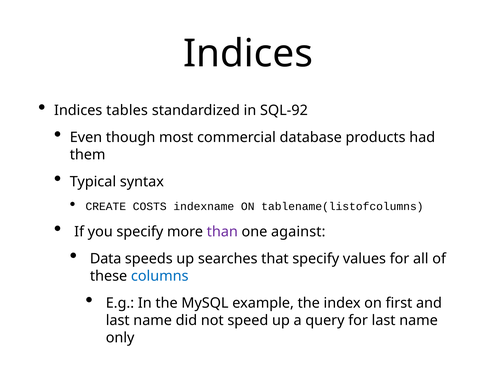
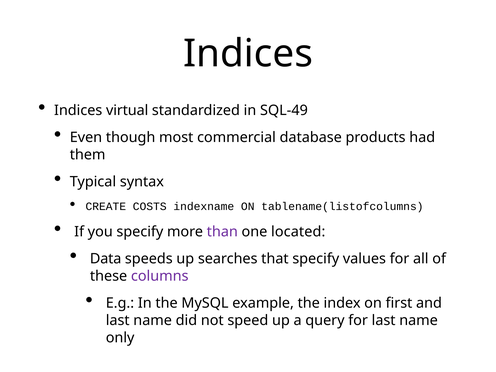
tables: tables -> virtual (127, 110)
SQL-92: SQL-92 -> SQL-49 (284, 110)
against: against -> located (298, 232)
columns colour: blue -> purple (160, 276)
